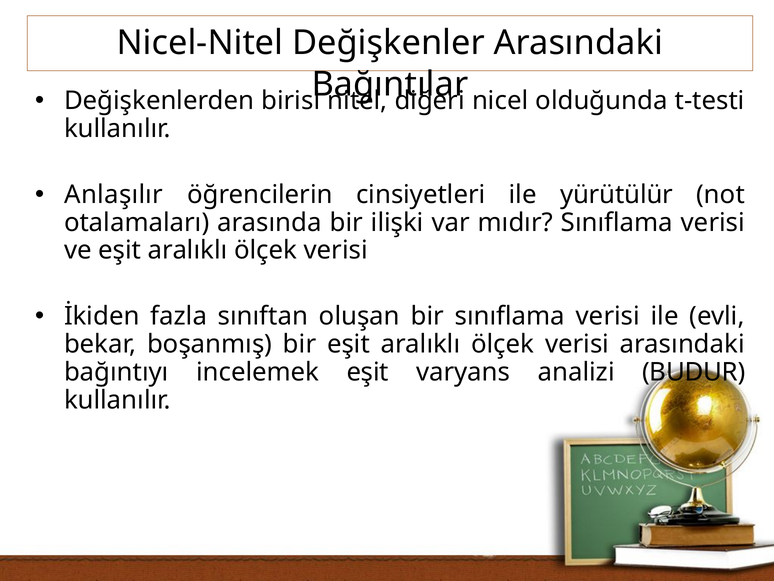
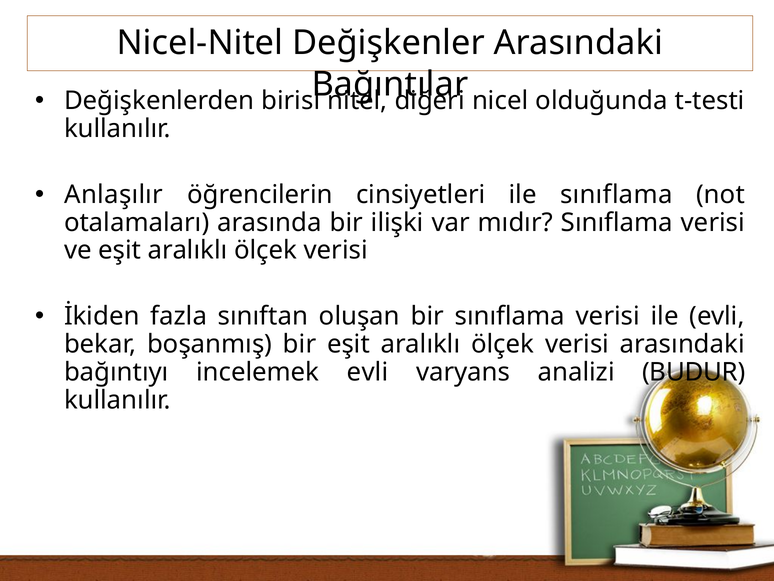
ile yürütülür: yürütülür -> sınıflama (616, 194)
incelemek eşit: eşit -> evli (368, 372)
